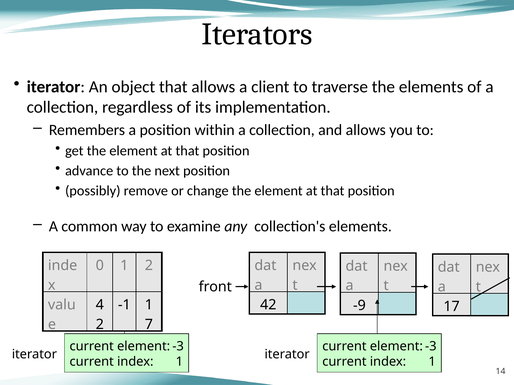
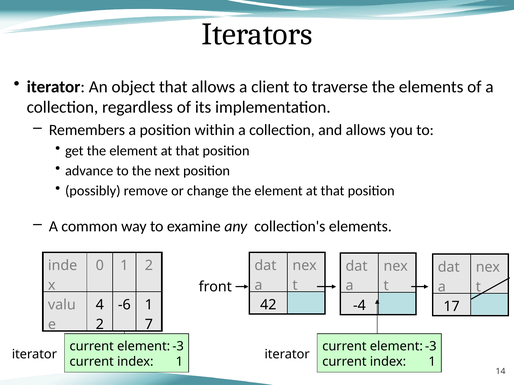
-1: -1 -> -6 (124, 305)
-9: -9 -> -4 (359, 306)
